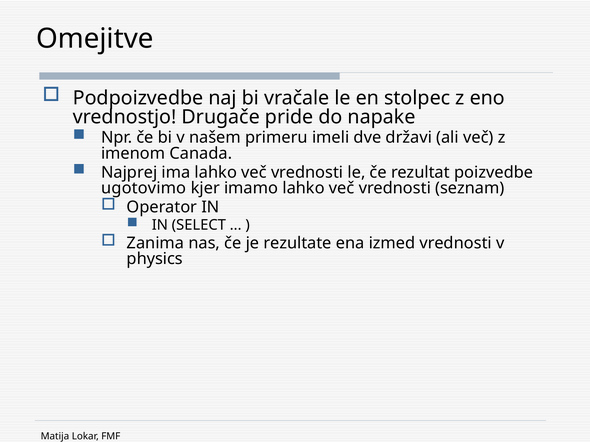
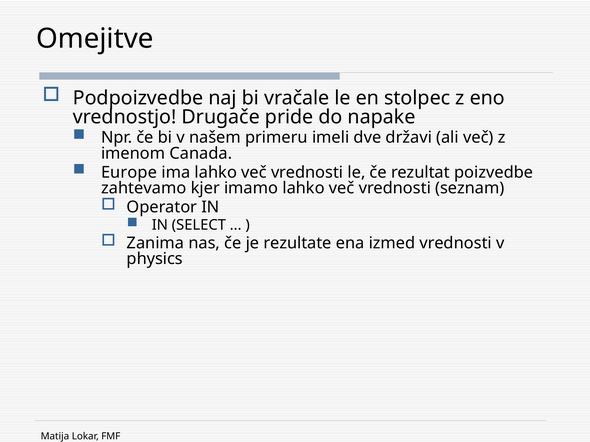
Najprej: Najprej -> Europe (129, 172)
ugotovimo: ugotovimo -> zahtevamo (144, 188)
